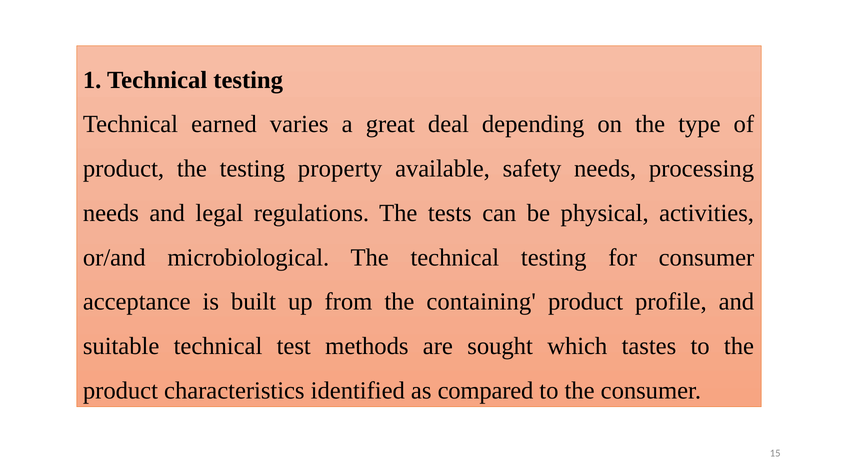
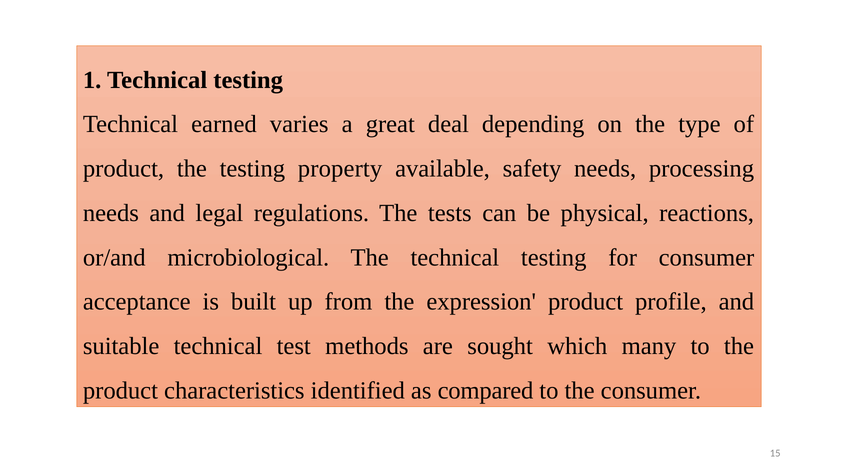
activities: activities -> reactions (707, 213)
containing: containing -> expression (481, 302)
tastes: tastes -> many (649, 346)
